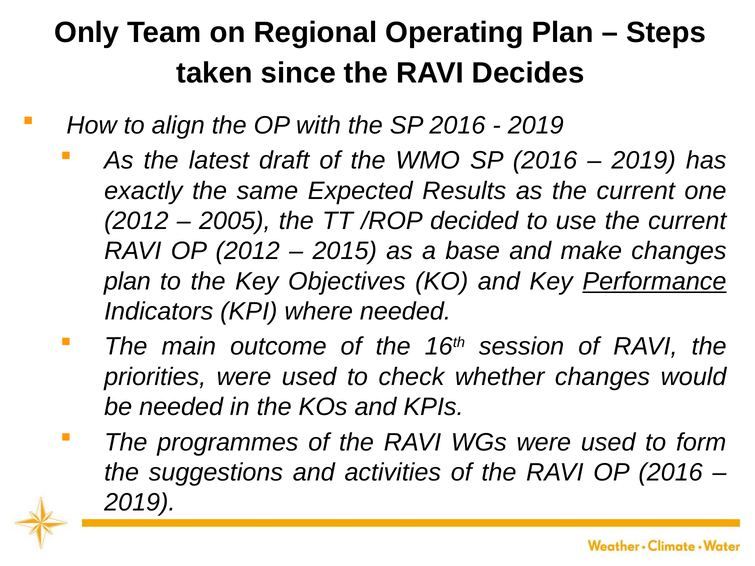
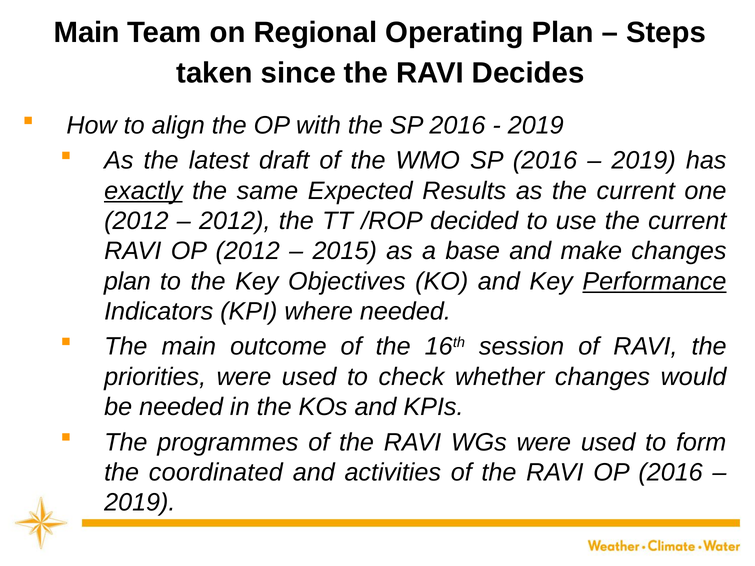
Only: Only -> Main (87, 33)
exactly underline: none -> present (143, 191)
2005: 2005 -> 2012 (235, 221)
suggestions: suggestions -> coordinated (216, 473)
